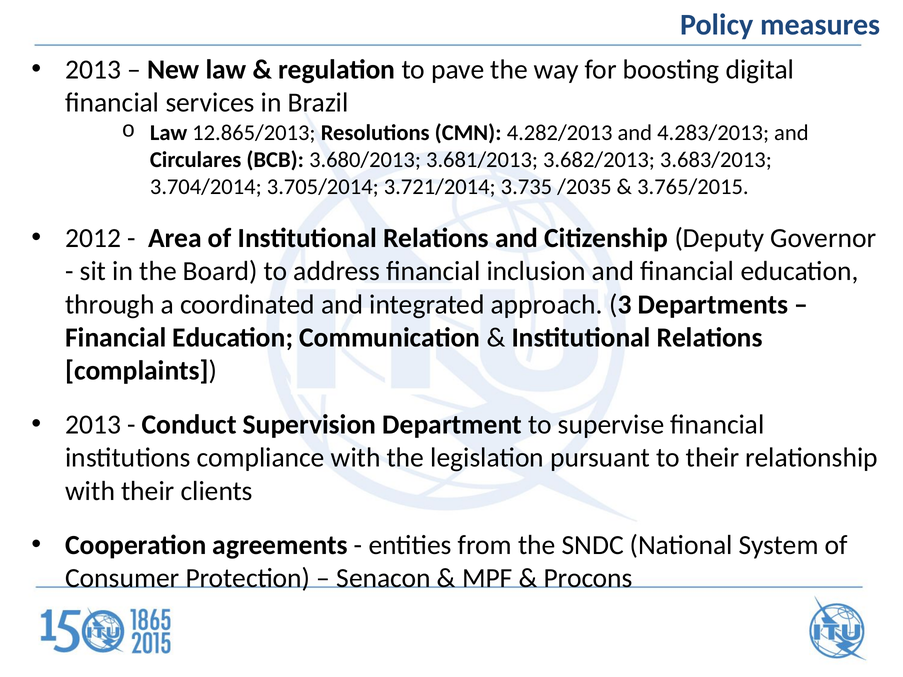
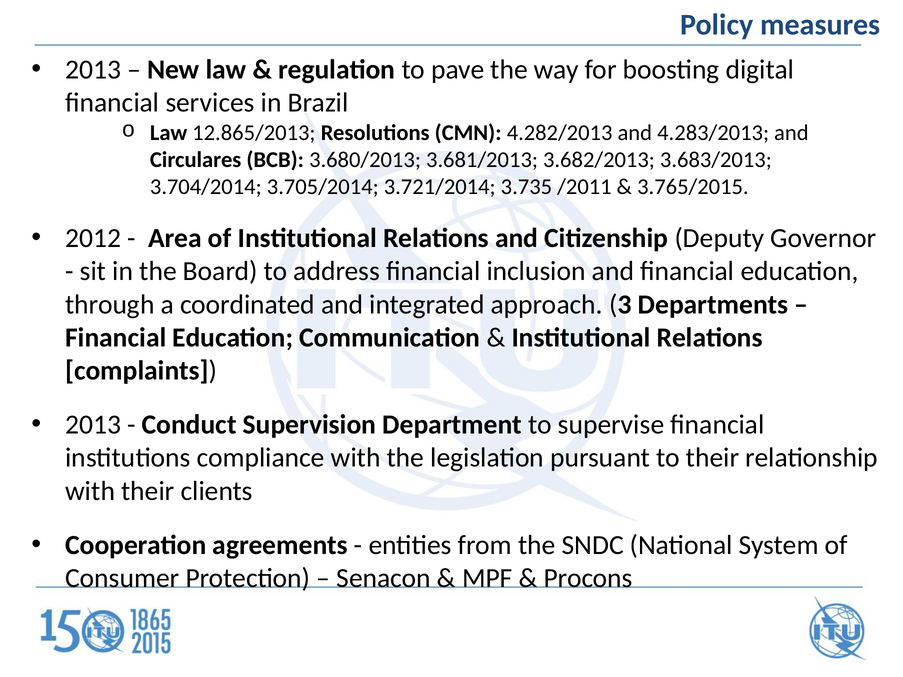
/2035: /2035 -> /2011 (584, 187)
